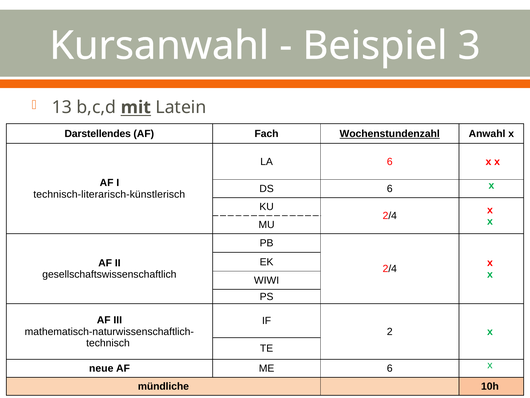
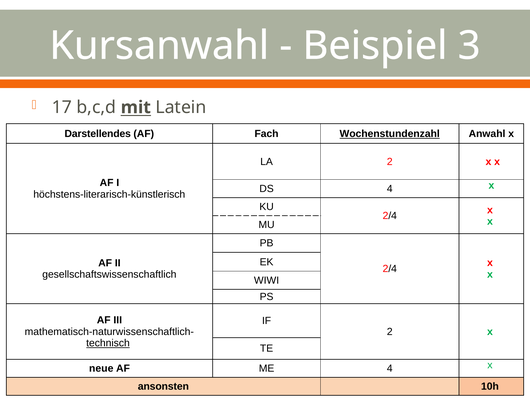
13: 13 -> 17 (62, 107)
LA 6: 6 -> 2 (390, 161)
DS 6: 6 -> 4 (390, 188)
technisch-literarisch-künstlerisch: technisch-literarisch-künstlerisch -> höchstens-literarisch-künstlerisch (109, 194)
technisch underline: none -> present (108, 343)
ME 6: 6 -> 4 (390, 368)
mündliche: mündliche -> ansonsten (163, 386)
